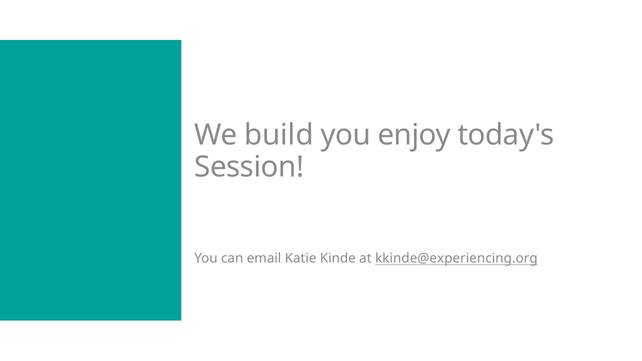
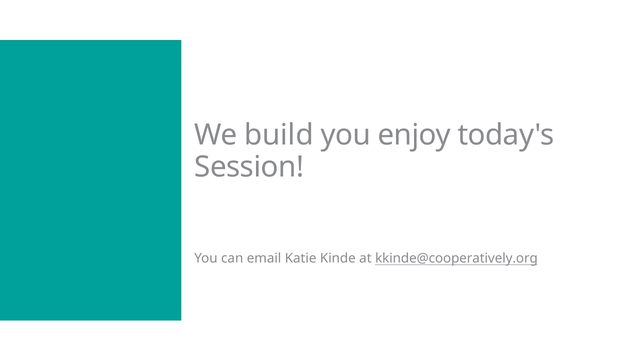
kkinde@experiencing.org: kkinde@experiencing.org -> kkinde@cooperatively.org (456, 259)
